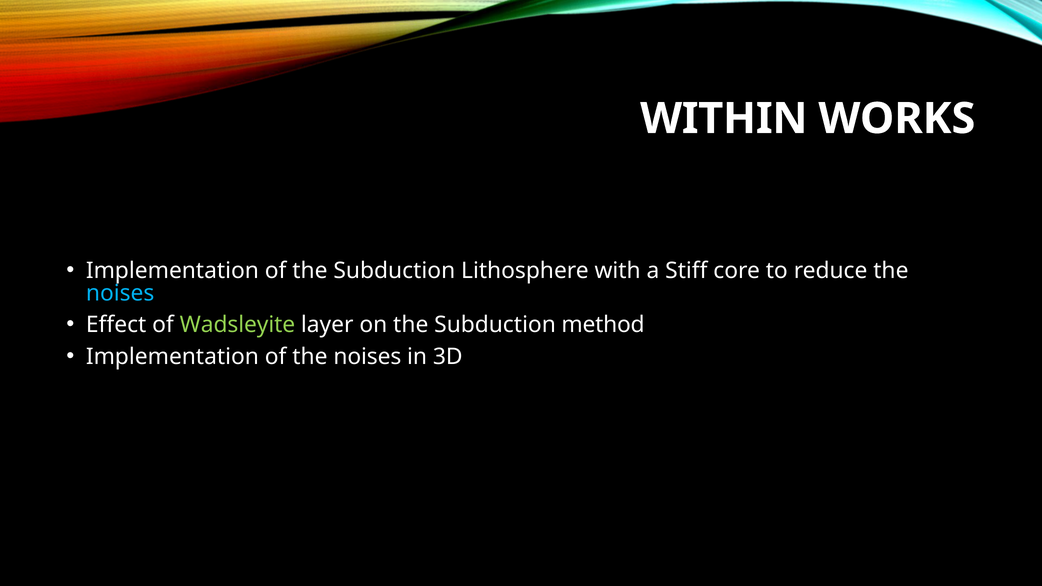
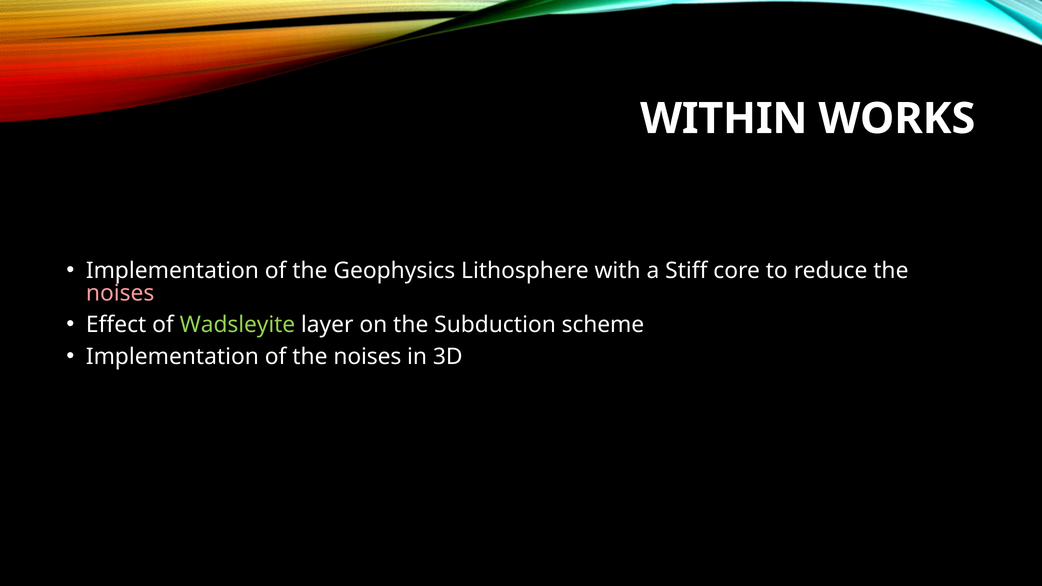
of the Subduction: Subduction -> Geophysics (394, 271)
noises colour: light blue -> pink (120, 293)
method: method -> scheme (603, 325)
